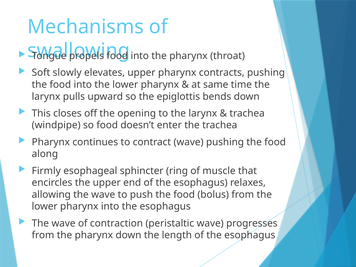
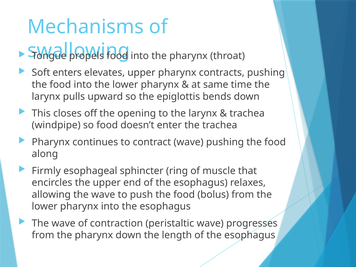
slowly: slowly -> enters (67, 73)
